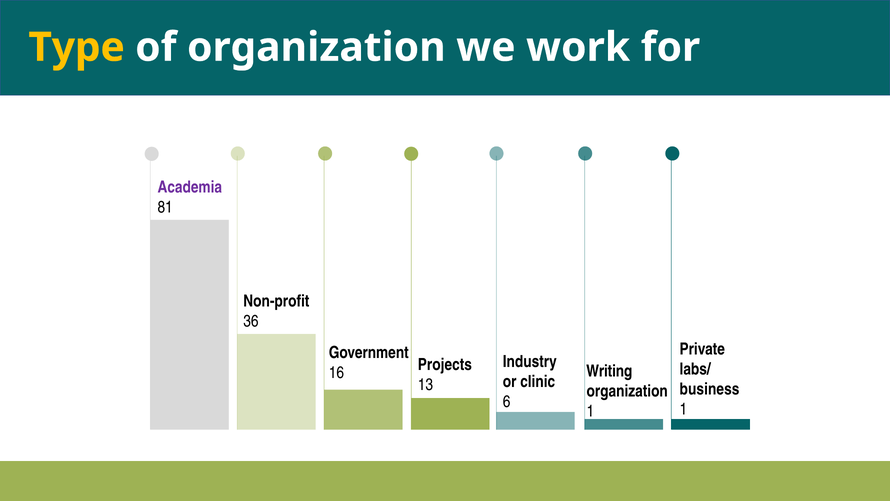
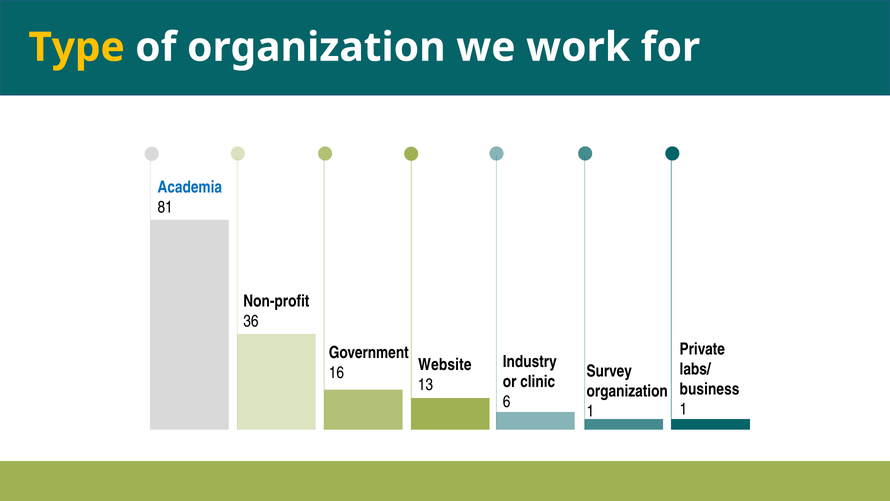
Academia colour: purple -> blue (190, 187)
Projects: Projects -> Website (445, 364)
Writing: Writing -> Survey (609, 371)
